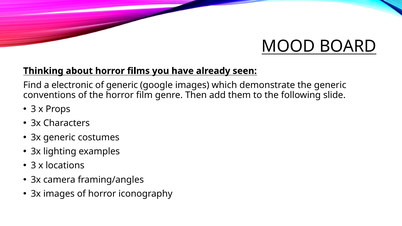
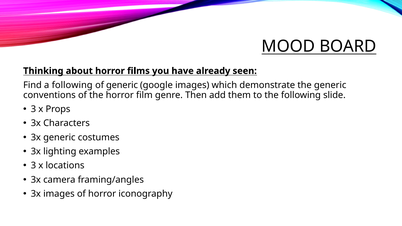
a electronic: electronic -> following (72, 85)
